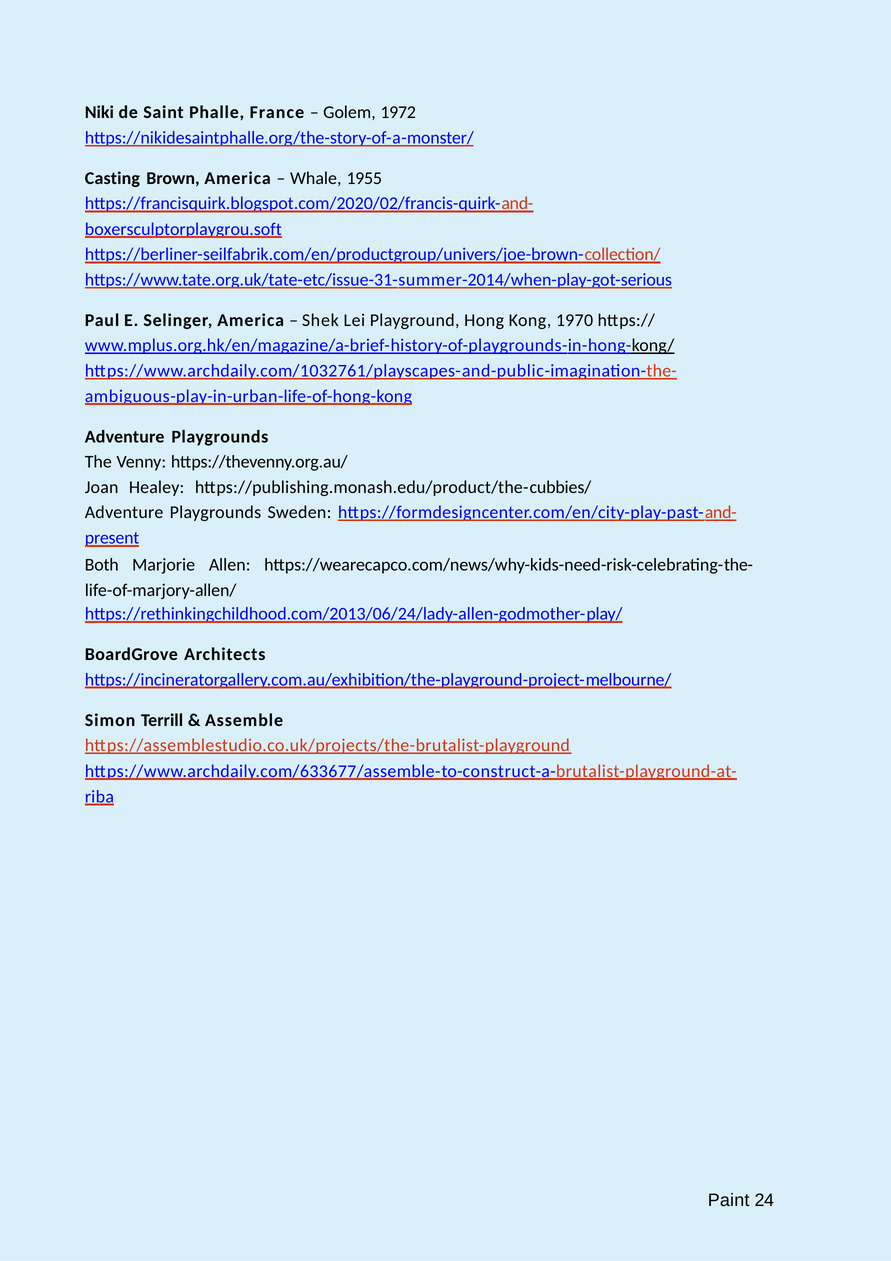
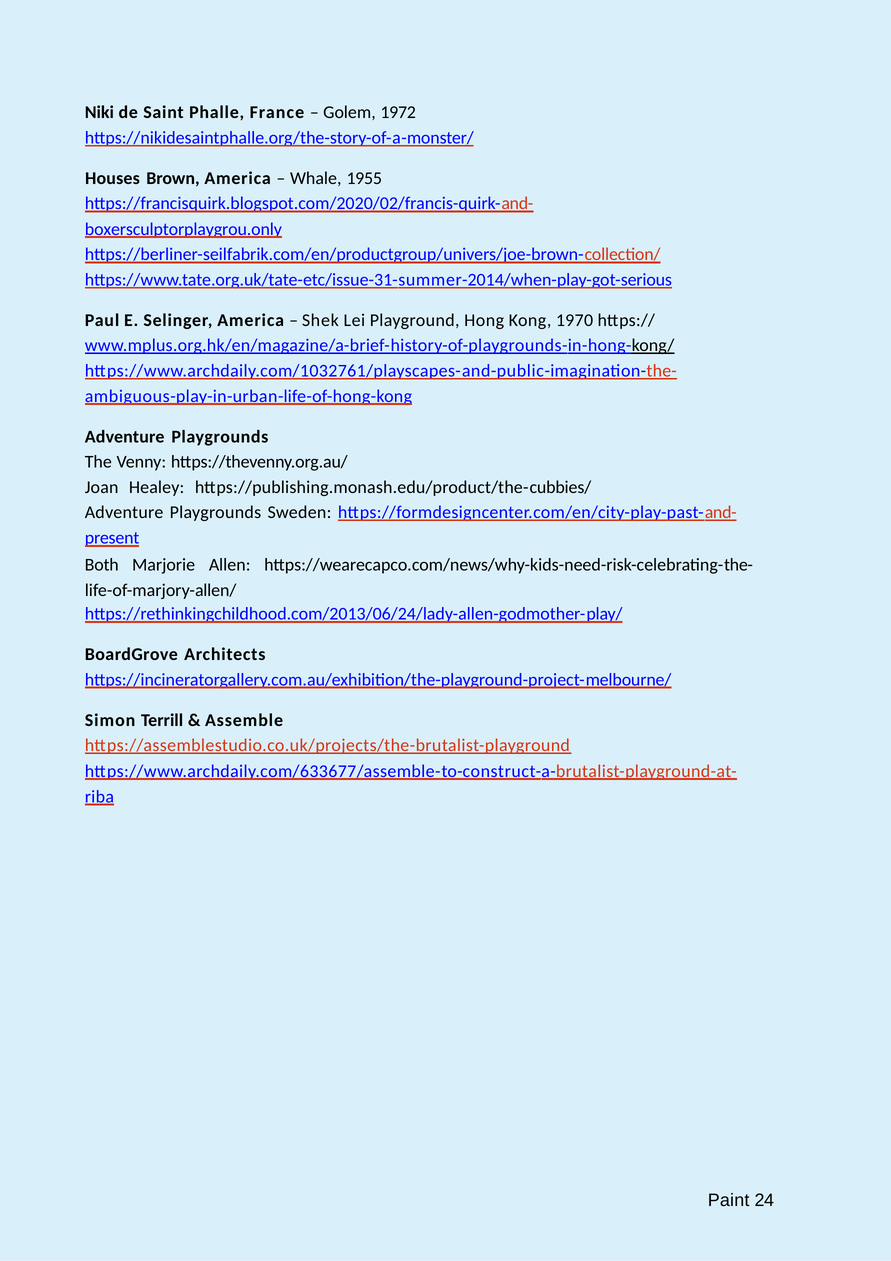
Casting: Casting -> Houses (112, 178)
boxersculptorplaygrou.soft: boxersculptorplaygrou.soft -> boxersculptorplaygrou.only (183, 229)
